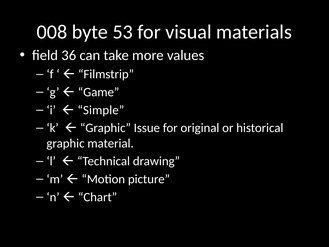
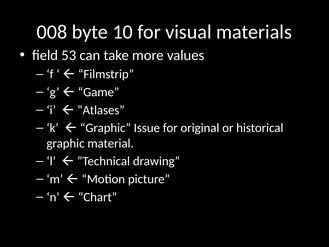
53: 53 -> 10 (123, 32)
36: 36 -> 53 (69, 55)
Simple: Simple -> Atlases (101, 110)
